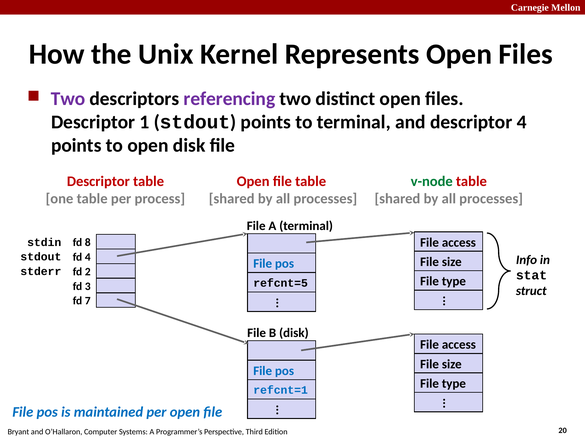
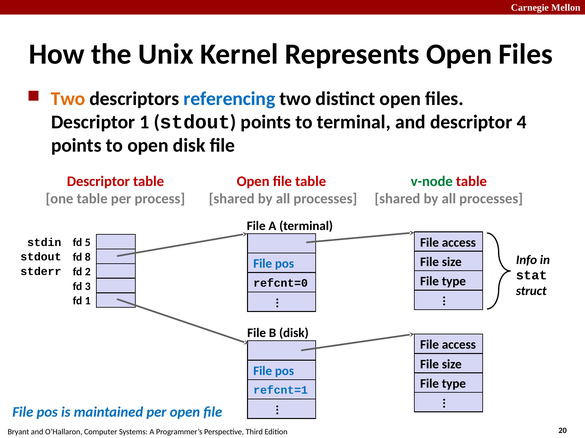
Two colour: purple -> orange (68, 99)
referencing colour: purple -> blue (229, 99)
8: 8 -> 5 (88, 243)
fd 4: 4 -> 8 (88, 258)
refcnt=5: refcnt=5 -> refcnt=0 (281, 284)
fd 7: 7 -> 1 (88, 301)
